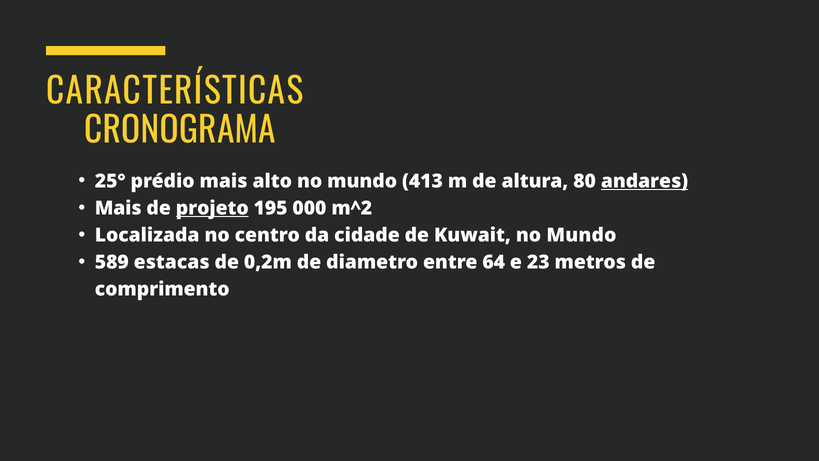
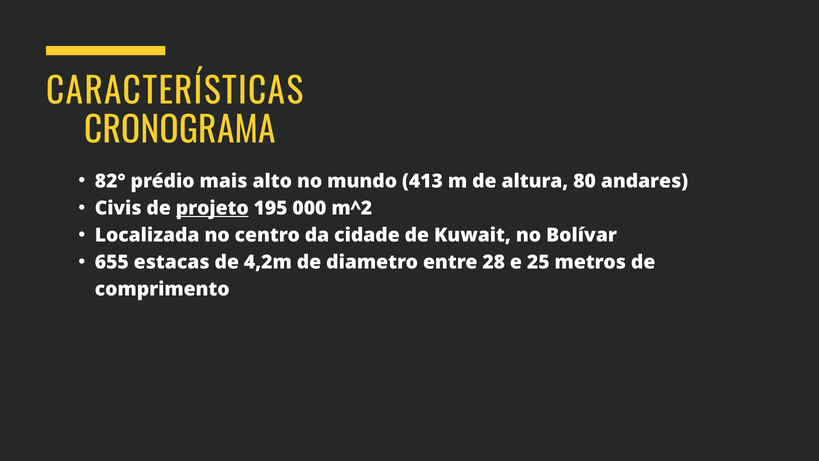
25°: 25° -> 82° (110, 181)
andares underline: present -> none (645, 181)
Mais: Mais -> Civis (118, 208)
Kuwait no Mundo: Mundo -> Bolívar (582, 235)
589: 589 -> 655 (112, 262)
0,2m: 0,2m -> 4,2m (268, 262)
64: 64 -> 28 (494, 262)
23: 23 -> 25 (538, 262)
